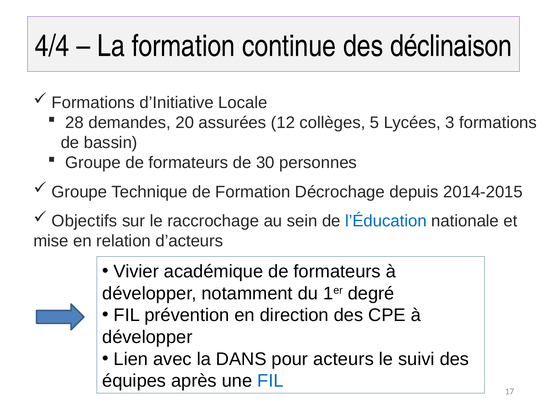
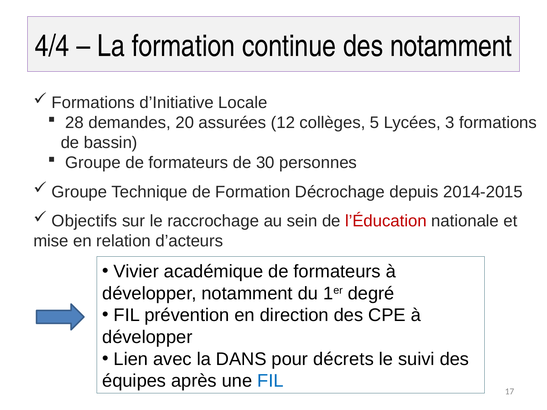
des déclinaison: déclinaison -> notamment (451, 46)
l’Éducation colour: blue -> red (386, 221)
acteurs: acteurs -> décrets (343, 359)
